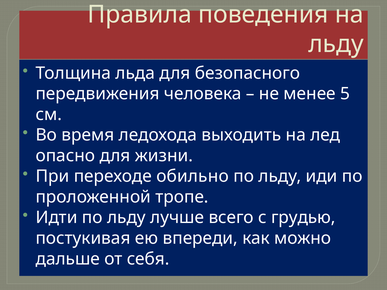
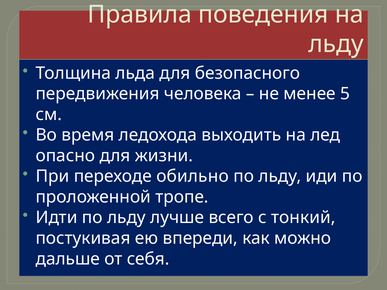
грудью: грудью -> тонкий (303, 218)
